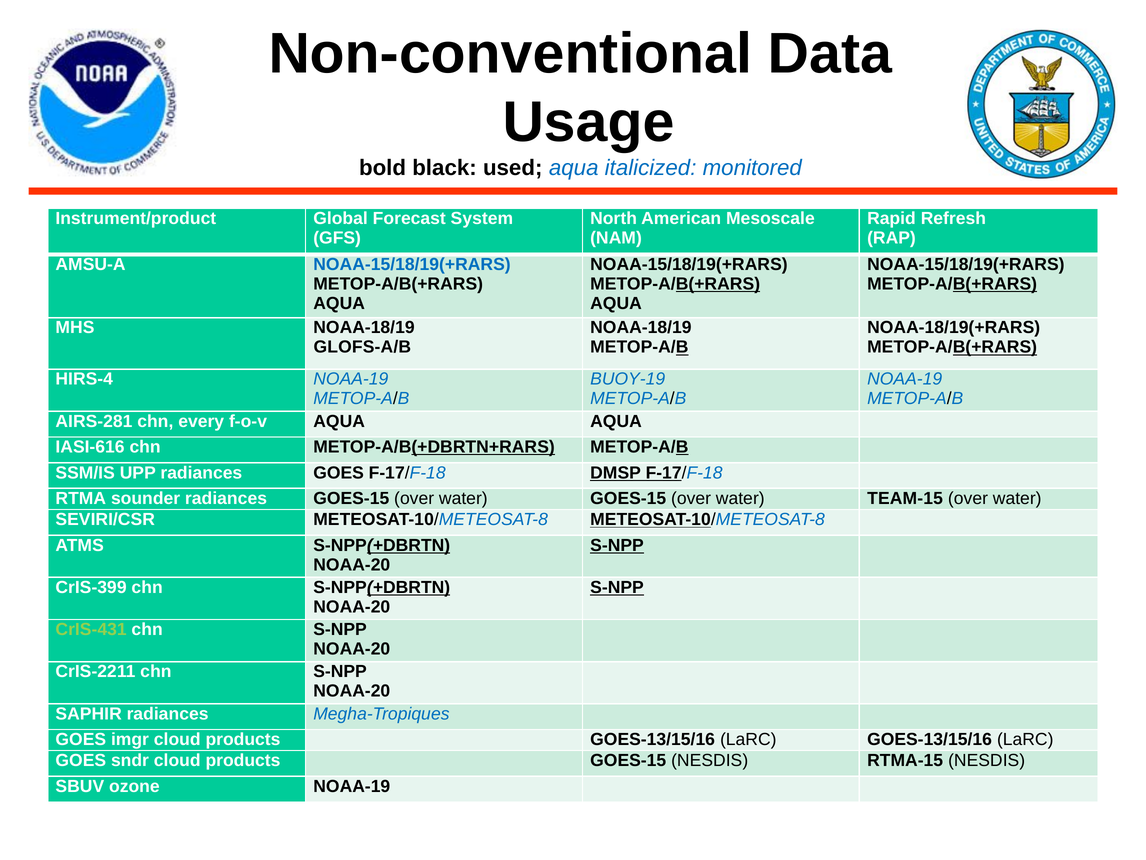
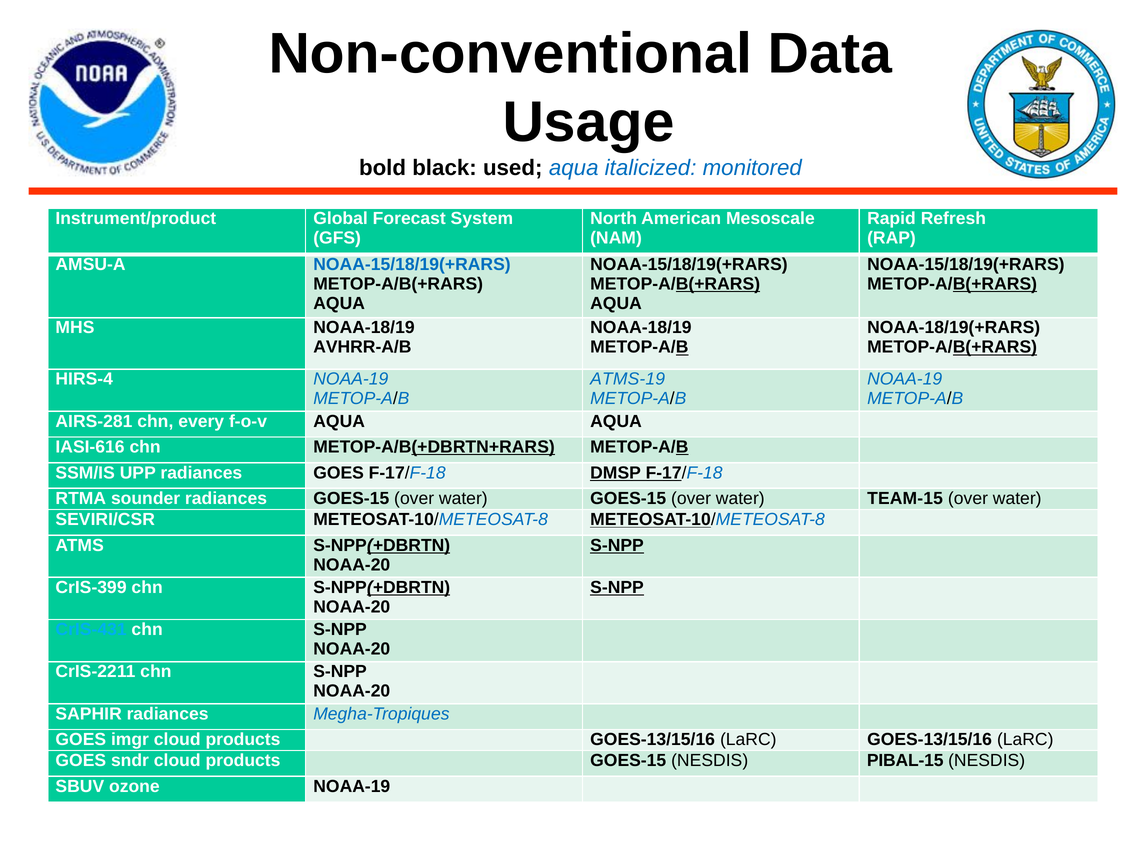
GLOFS-A/B: GLOFS-A/B -> AVHRR-A/B (362, 347)
BUOY-19: BUOY-19 -> ATMS-19 (628, 379)
CrIS-431 colour: light green -> light blue (91, 629)
RTMA-15: RTMA-15 -> PIBAL-15 (905, 760)
